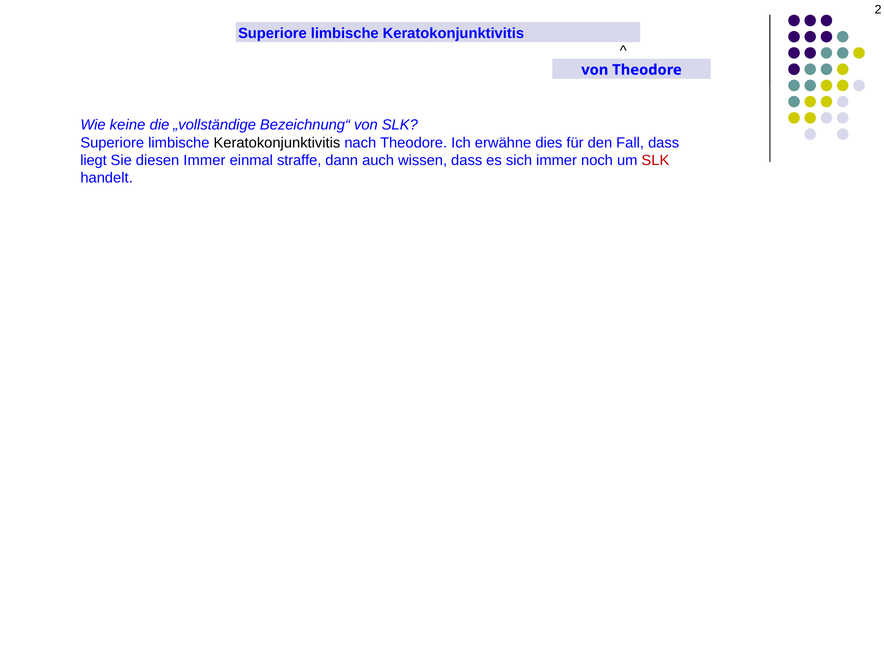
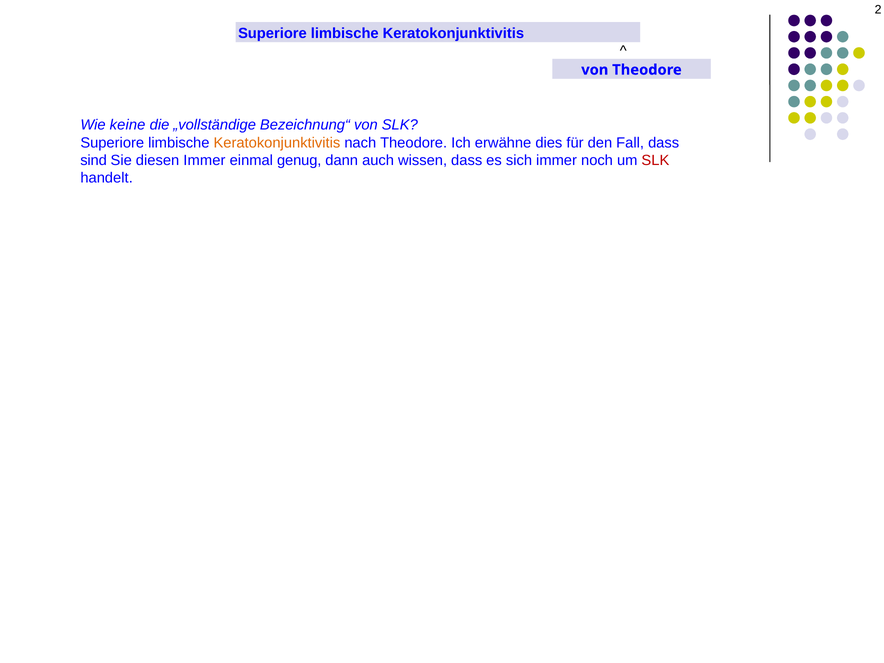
Keratokonjunktivitis colour: black -> orange (277, 143)
liegt: liegt -> sind (94, 160)
straffe: straffe -> genug (299, 160)
